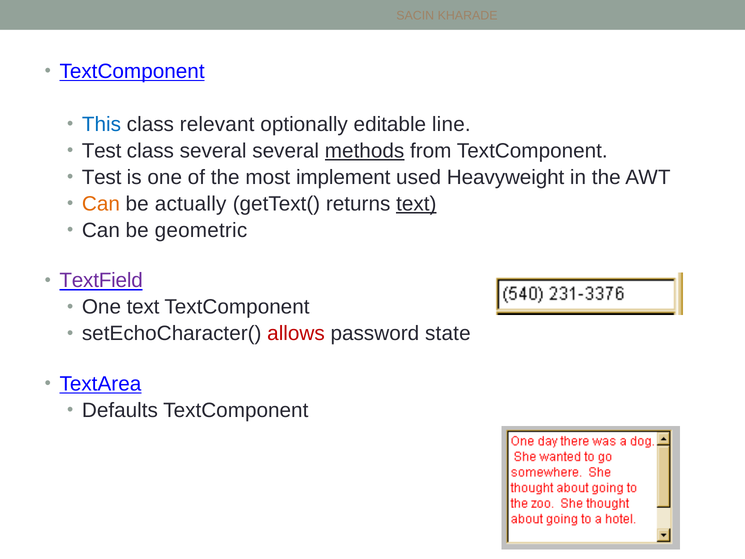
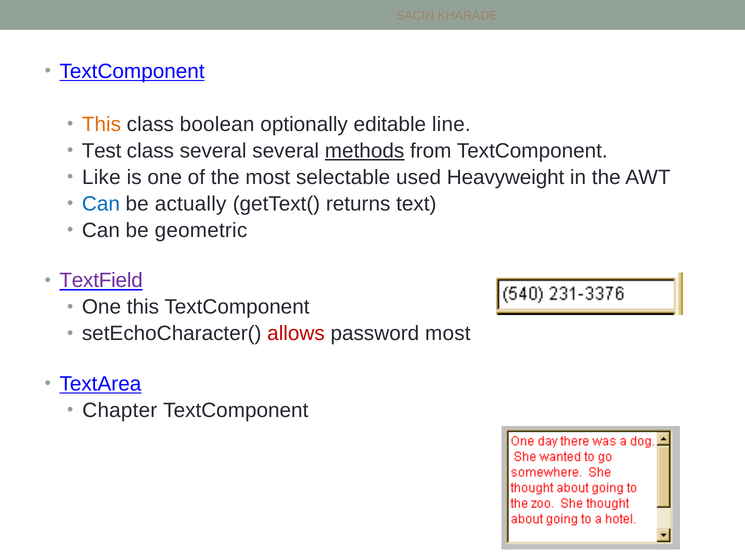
This colour: blue -> orange (101, 124)
relevant: relevant -> boolean (217, 124)
Test: Test -> Like (101, 177)
implement: implement -> selectable (343, 177)
Can colour: orange -> blue (101, 204)
text underline: present -> none (416, 204)
One text: text -> this (143, 307)
password state: state -> most (448, 333)
Defaults: Defaults -> Chapter (120, 410)
